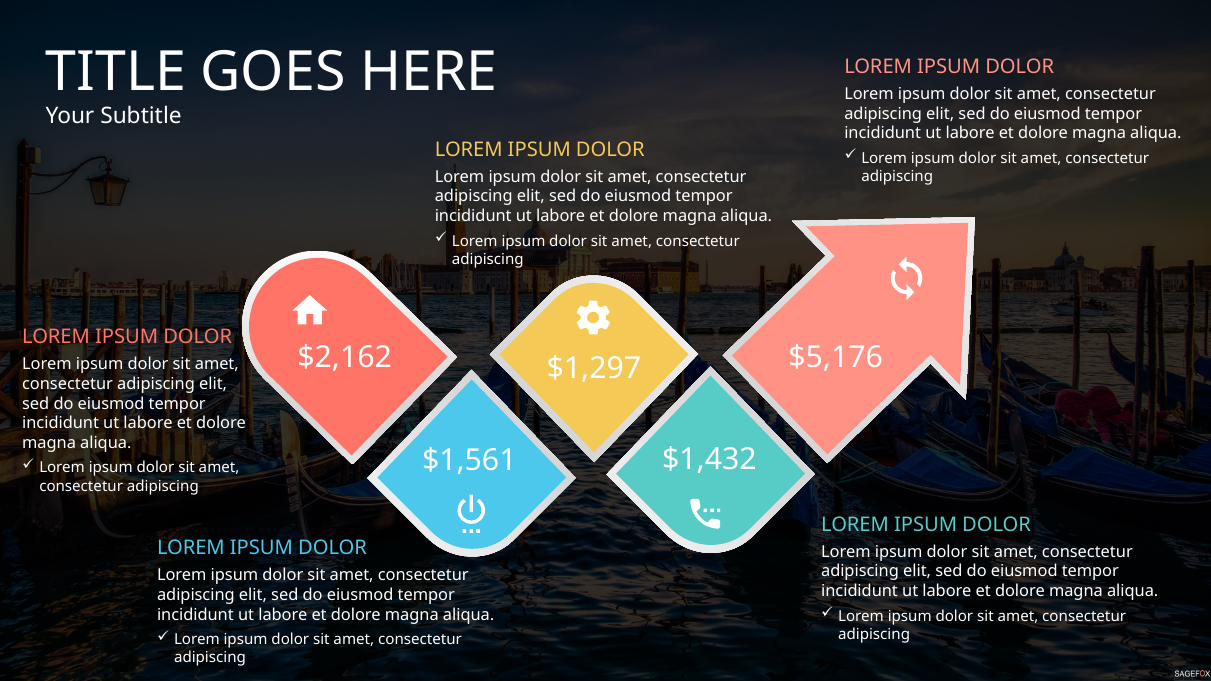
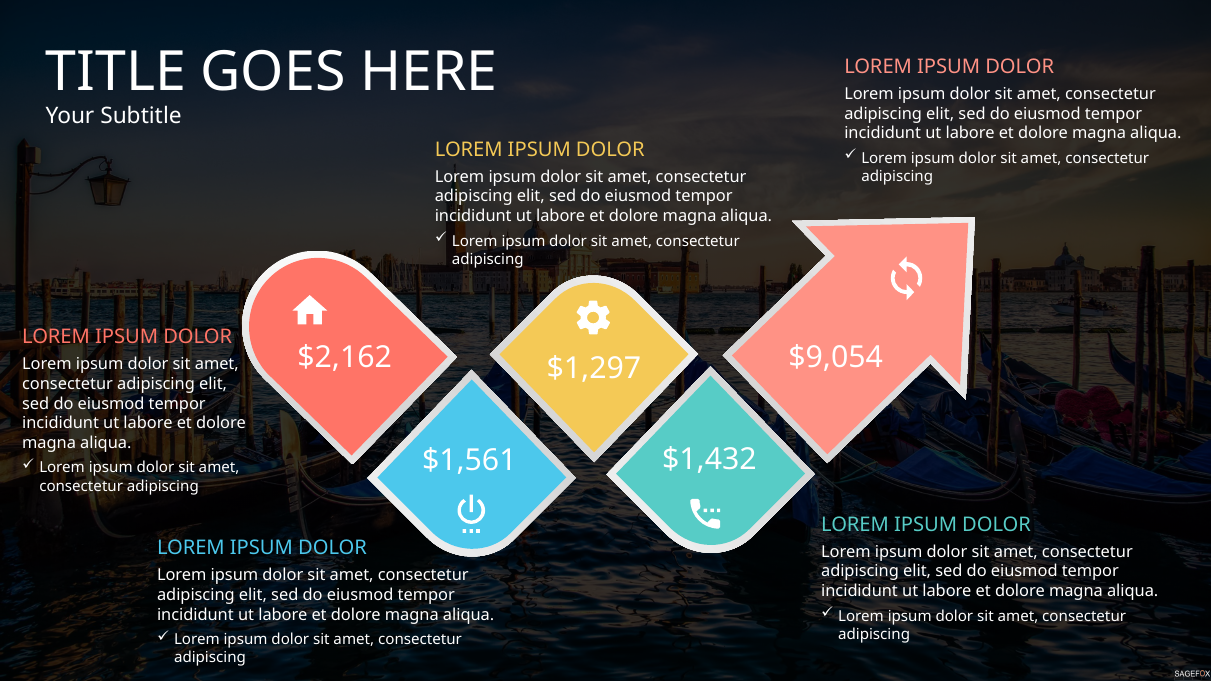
$5,176: $5,176 -> $9,054 (836, 358)
